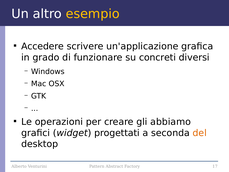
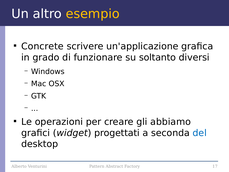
Accedere: Accedere -> Concrete (42, 46)
concreti: concreti -> soltanto (157, 57)
del colour: orange -> blue (200, 133)
